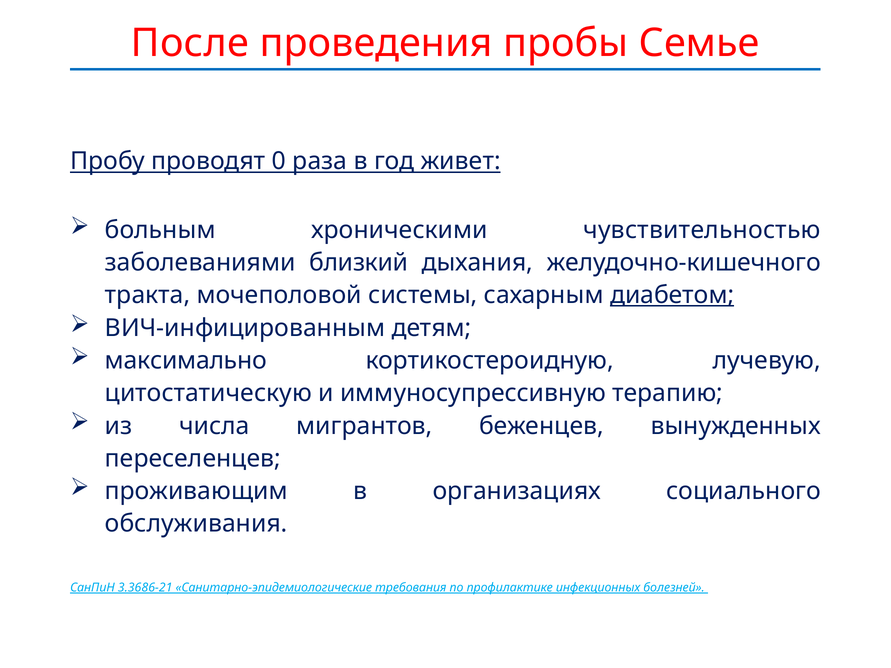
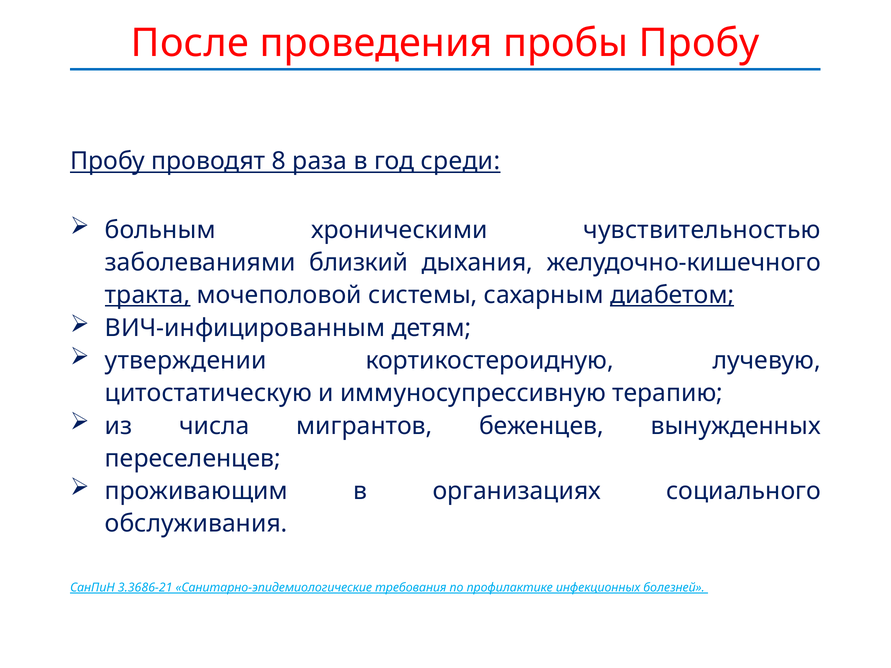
пробы Семье: Семье -> Пробу (699, 43)
0: 0 -> 8 (279, 161)
живет: живет -> среди (461, 161)
тракта underline: none -> present (148, 295)
максимально: максимально -> утверждении (186, 361)
